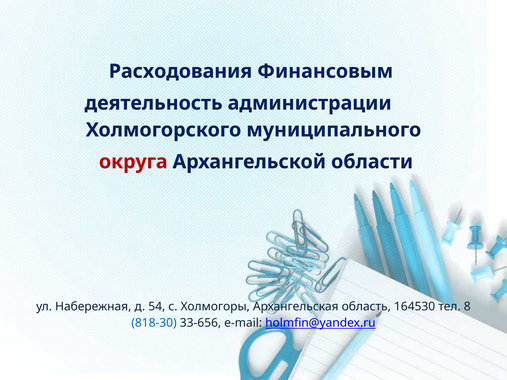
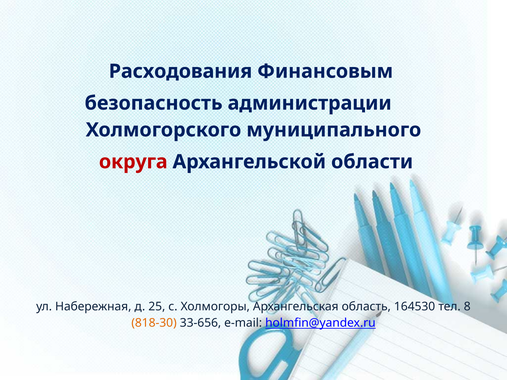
деятельность: деятельность -> безопасность (154, 103)
54: 54 -> 25 (157, 307)
818-30 colour: blue -> orange (154, 323)
